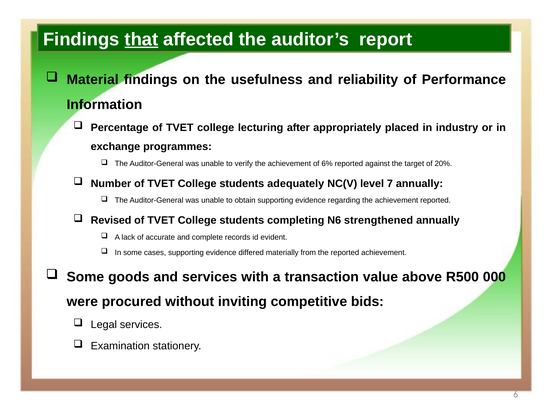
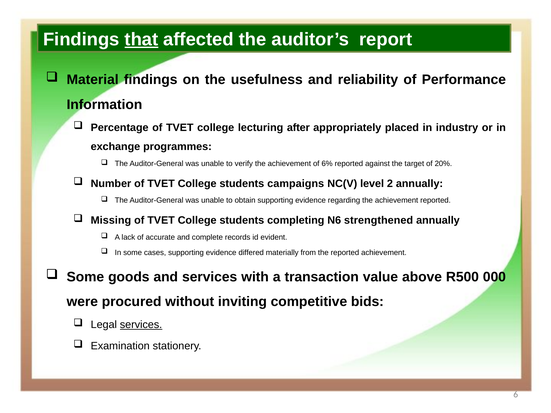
adequately: adequately -> campaigns (296, 184)
7: 7 -> 2 (390, 184)
Revised: Revised -> Missing (111, 220)
services underline: none -> present (141, 325)
